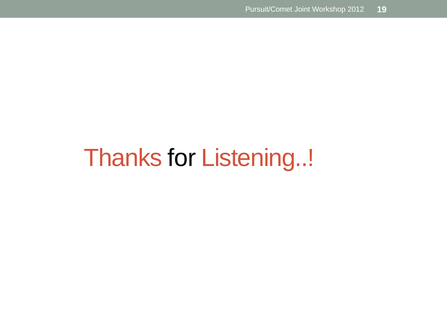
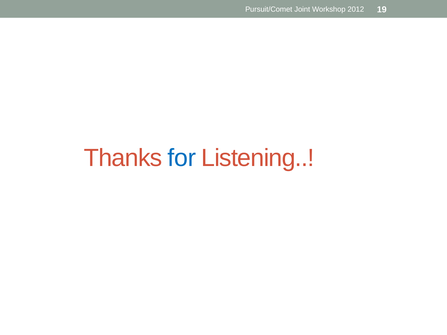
for colour: black -> blue (182, 158)
